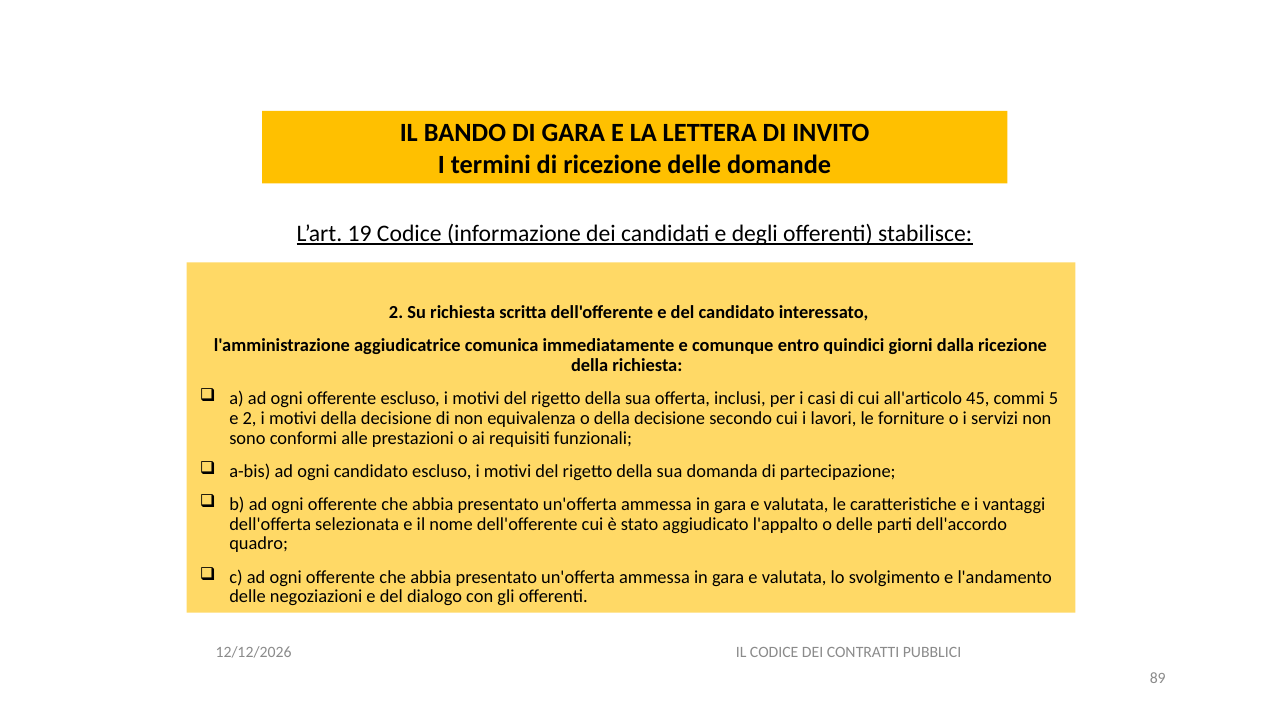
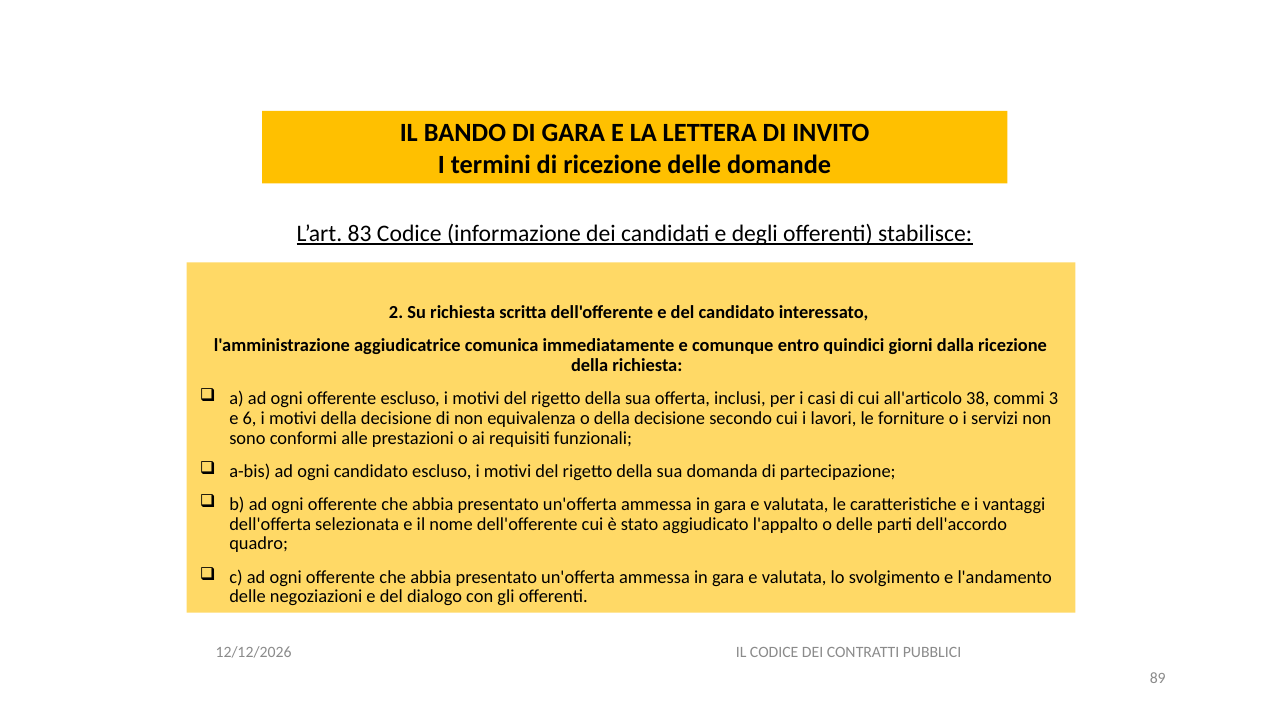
19: 19 -> 83 (360, 234)
45: 45 -> 38 (978, 398)
5: 5 -> 3 (1054, 398)
e 2: 2 -> 6 (250, 418)
